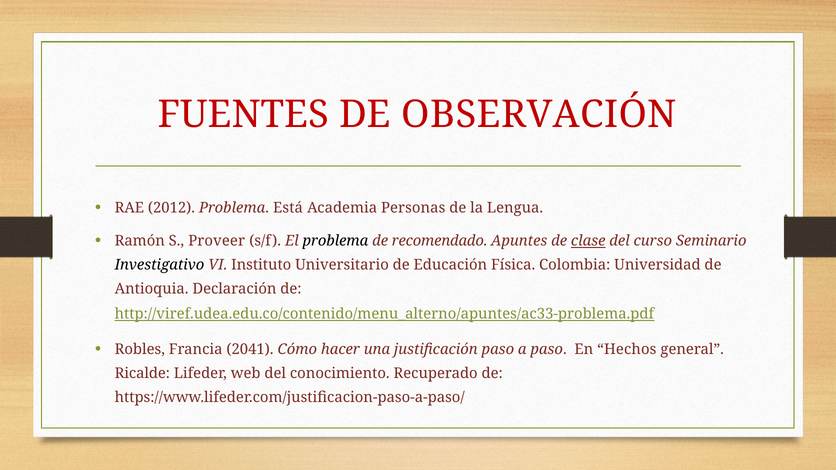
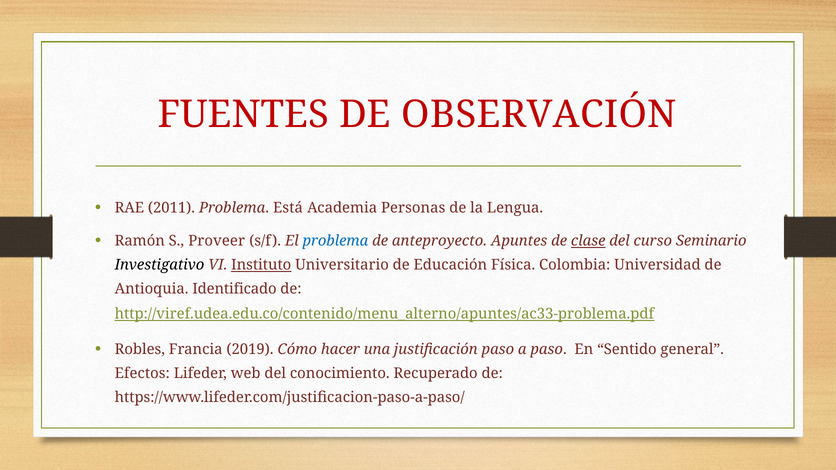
2012: 2012 -> 2011 (171, 208)
problema colour: black -> blue (335, 241)
recomendado: recomendado -> anteproyecto (439, 241)
Instituto underline: none -> present (261, 265)
Declaración: Declaración -> Identificado (234, 289)
2041: 2041 -> 2019 (250, 350)
Hechos: Hechos -> Sentido (627, 350)
Ricalde: Ricalde -> Efectos (142, 374)
